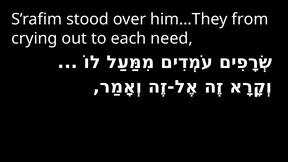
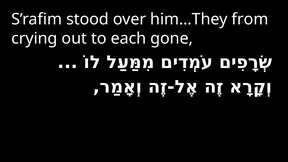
need: need -> gone (172, 38)
